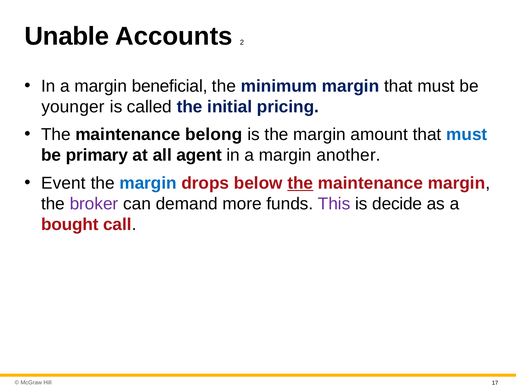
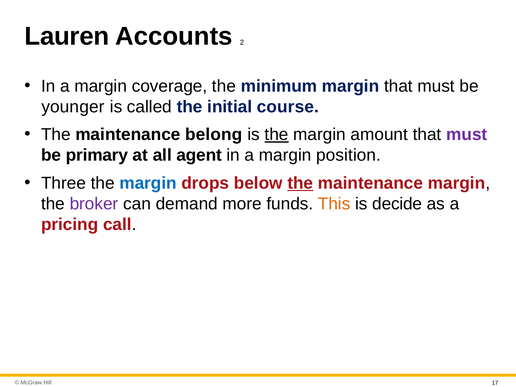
Unable: Unable -> Lauren (67, 36)
beneficial: beneficial -> coverage (170, 86)
pricing: pricing -> course (288, 107)
the underline: none -> present (277, 135)
must colour: blue -> purple (467, 135)
another: another -> position (349, 155)
Event: Event -> Three (63, 183)
This colour: purple -> orange (334, 204)
bought: bought -> pricing (70, 224)
